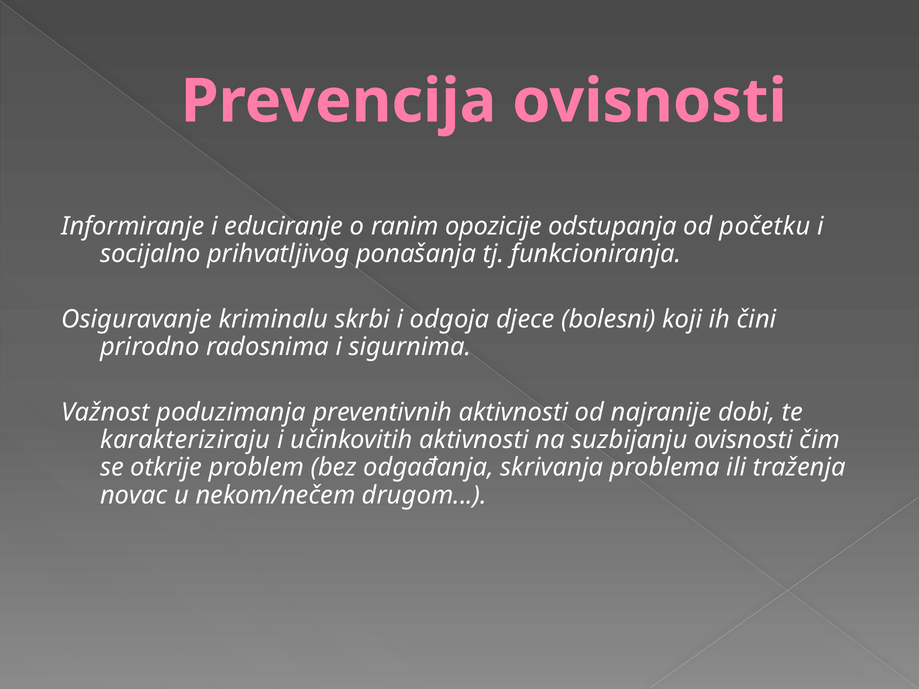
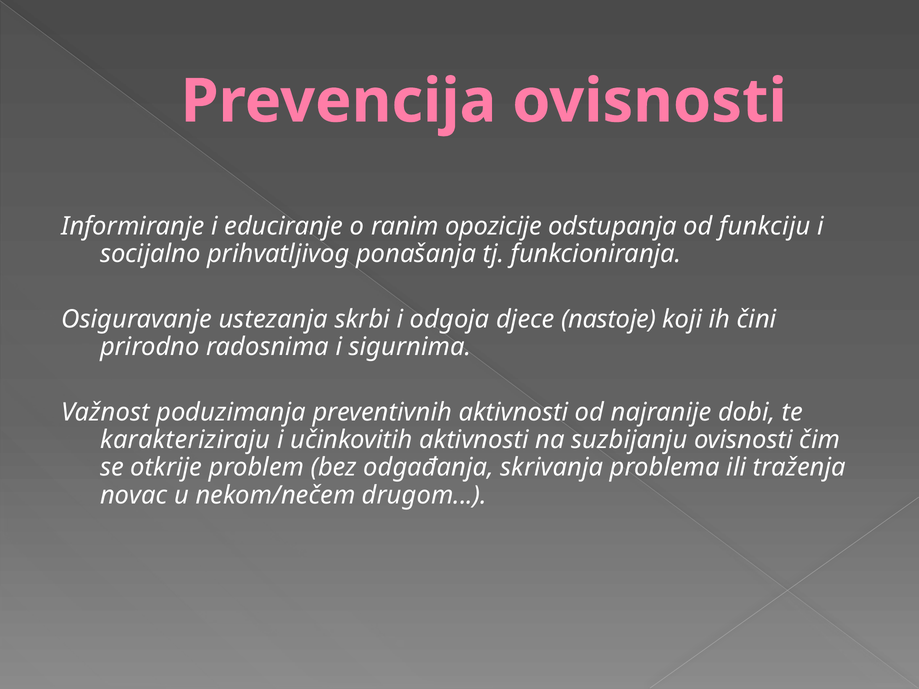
početku: početku -> funkciju (765, 226)
kriminalu: kriminalu -> ustezanja (273, 319)
bolesni: bolesni -> nastoje (609, 319)
